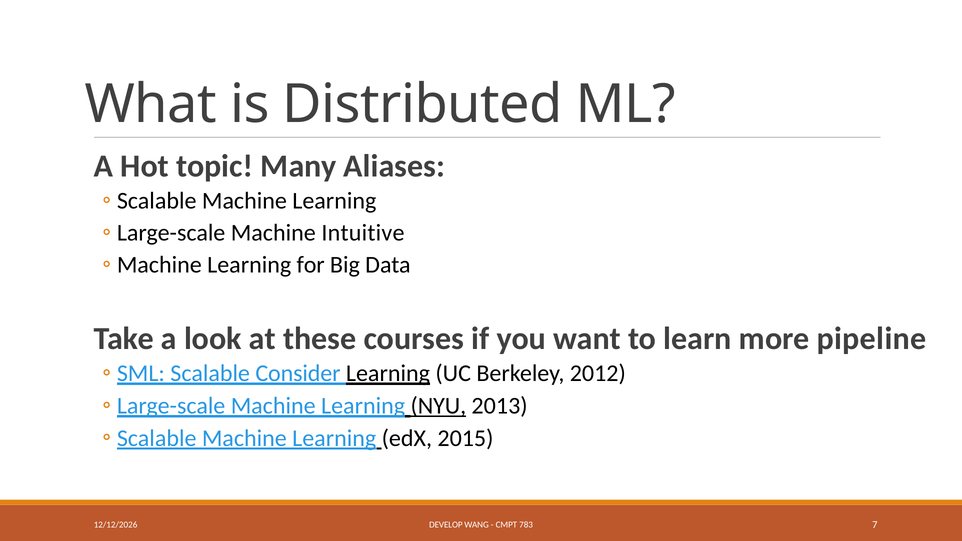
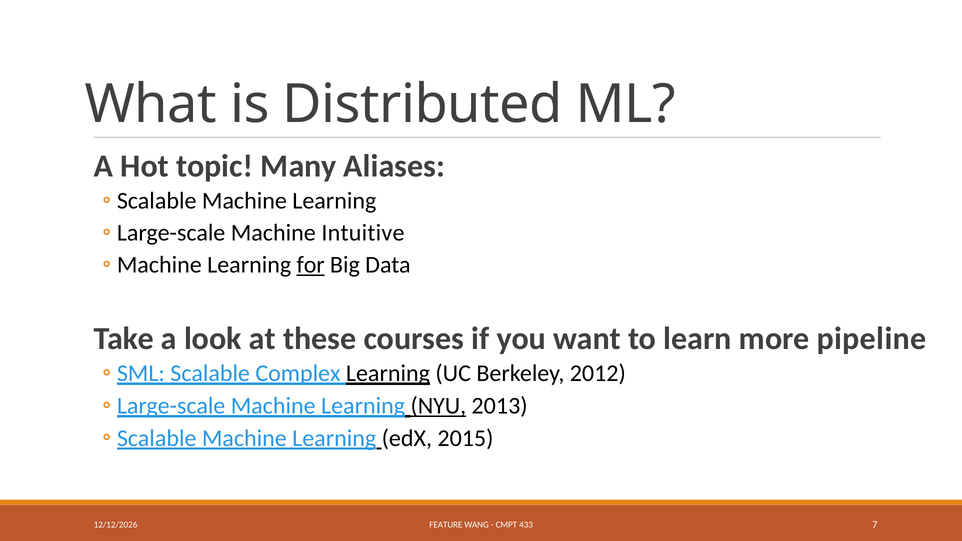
for underline: none -> present (311, 265)
Consider: Consider -> Complex (298, 373)
DEVELOP: DEVELOP -> FEATURE (446, 525)
783: 783 -> 433 (526, 525)
